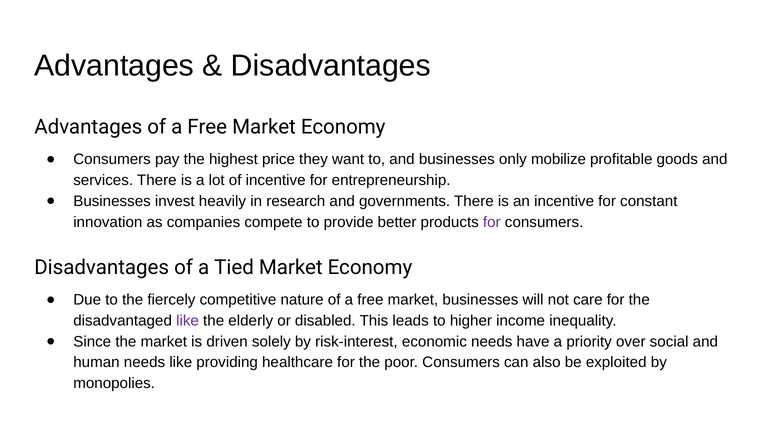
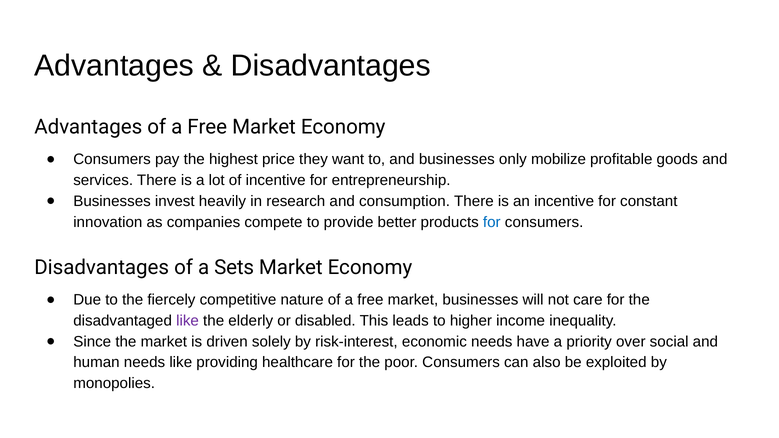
governments: governments -> consumption (405, 201)
for colour: purple -> blue (492, 222)
Tied: Tied -> Sets (234, 268)
